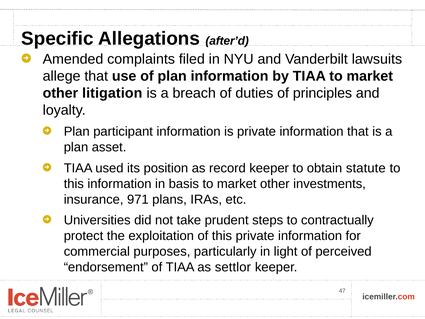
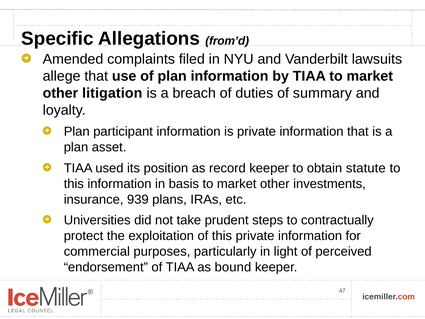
after’d: after’d -> from’d (227, 41)
principles: principles -> summary (322, 93)
971: 971 -> 939 (138, 199)
settlor: settlor -> bound (233, 267)
